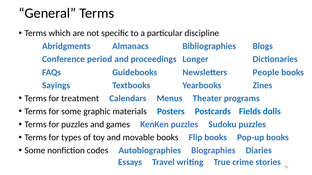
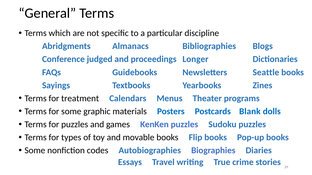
period: period -> judged (100, 59)
People: People -> Seattle (266, 72)
Fields: Fields -> Blank (250, 112)
